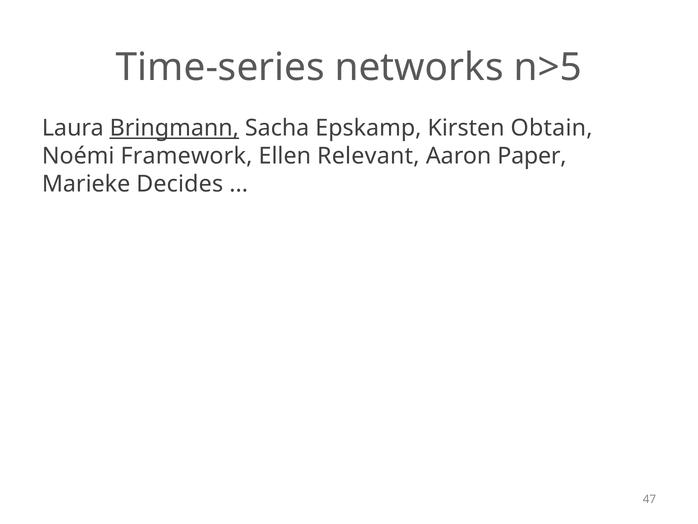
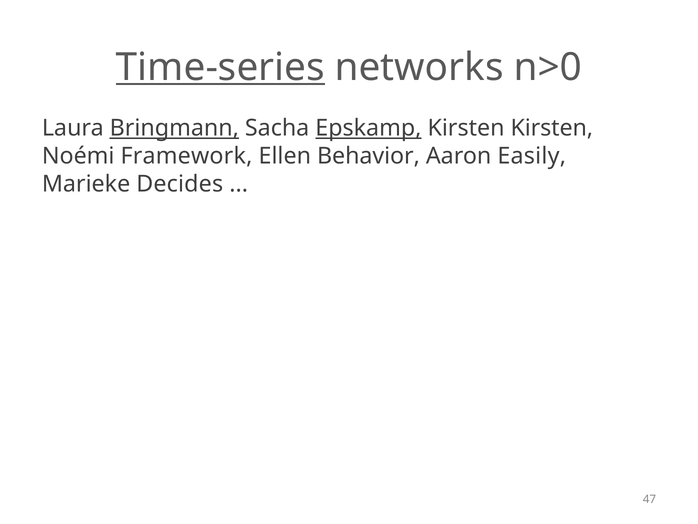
Time-series underline: none -> present (220, 67)
n>5: n>5 -> n>0 (548, 67)
Epskamp underline: none -> present (368, 128)
Kirsten Obtain: Obtain -> Kirsten (552, 128)
Relevant: Relevant -> Behavior (368, 156)
Paper: Paper -> Easily (532, 156)
